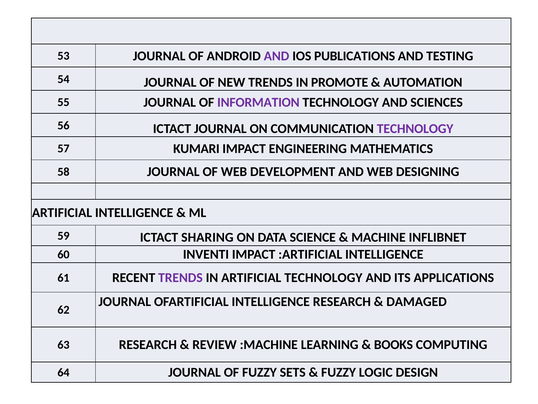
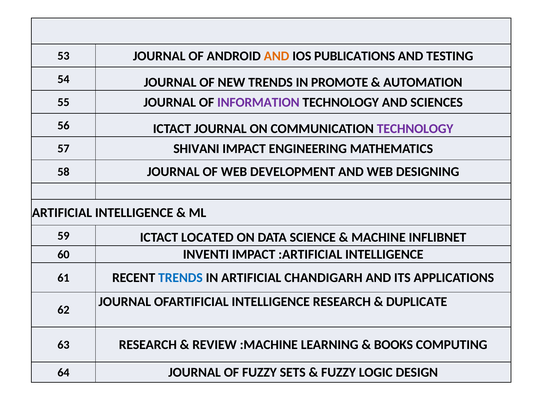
AND colour: purple -> orange (277, 56)
KUMARI: KUMARI -> SHIVANI (196, 148)
SHARING: SHARING -> LOCATED (207, 237)
TRENDS colour: purple -> blue (180, 277)
ARTIFICIAL TECHNOLOGY: TECHNOLOGY -> CHANDIGARH (323, 277)
DAMAGED: DAMAGED -> DUPLICATE (417, 301)
